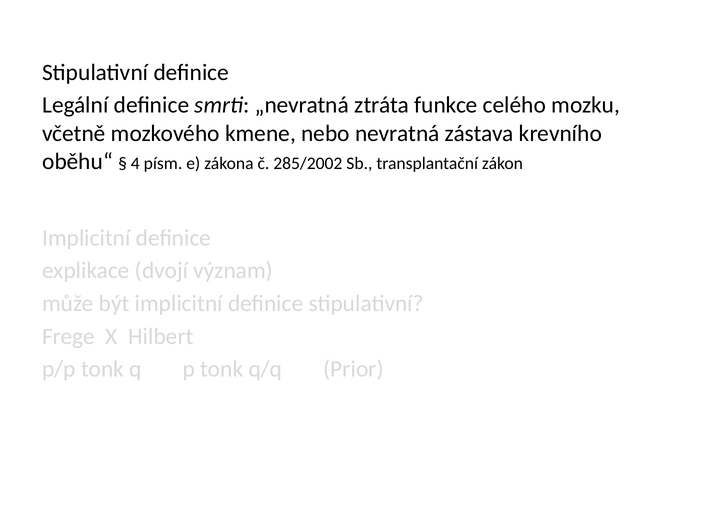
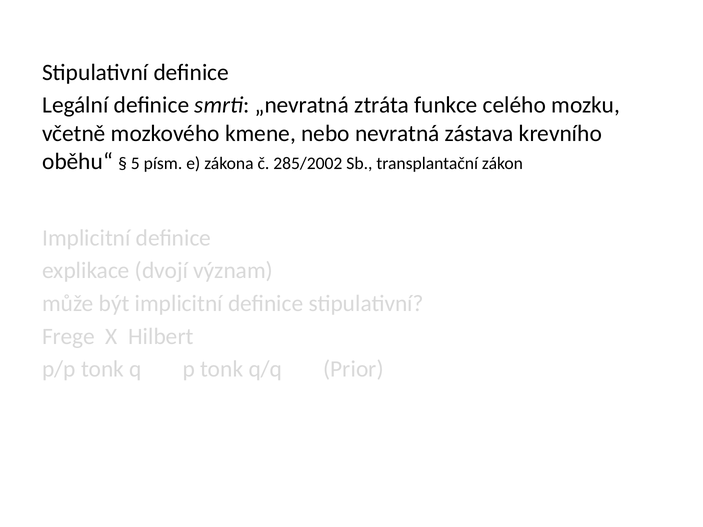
4: 4 -> 5 (135, 163)
